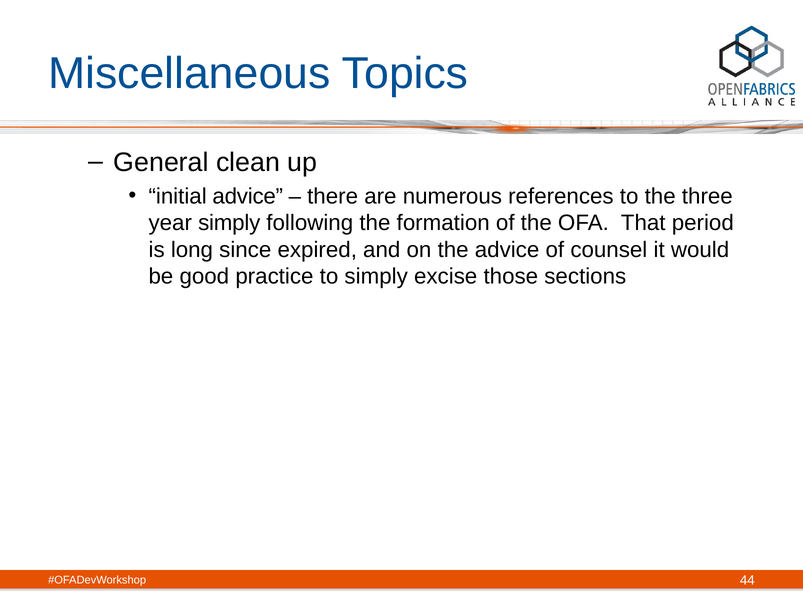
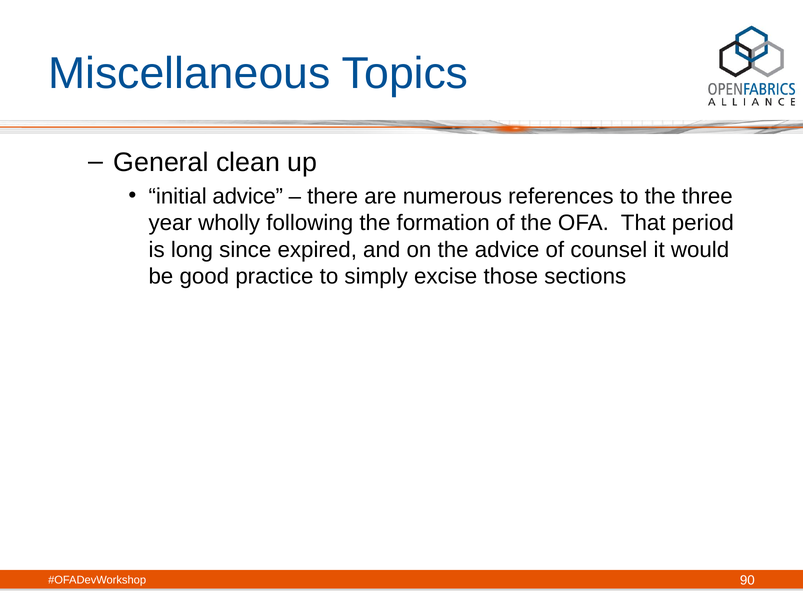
year simply: simply -> wholly (229, 223)
44: 44 -> 90 (747, 580)
